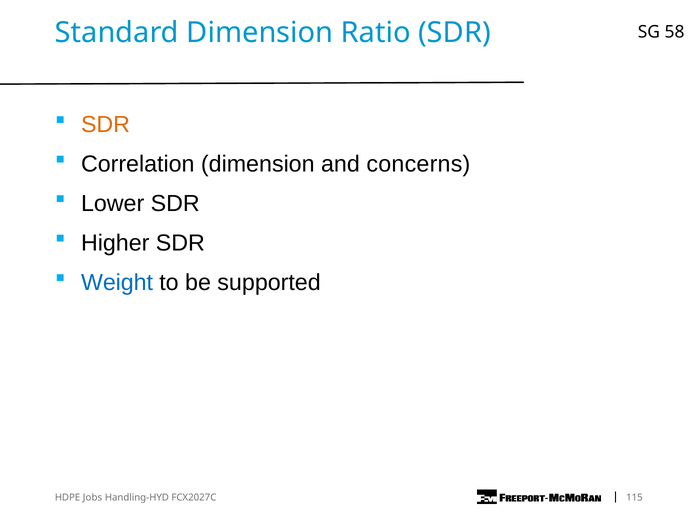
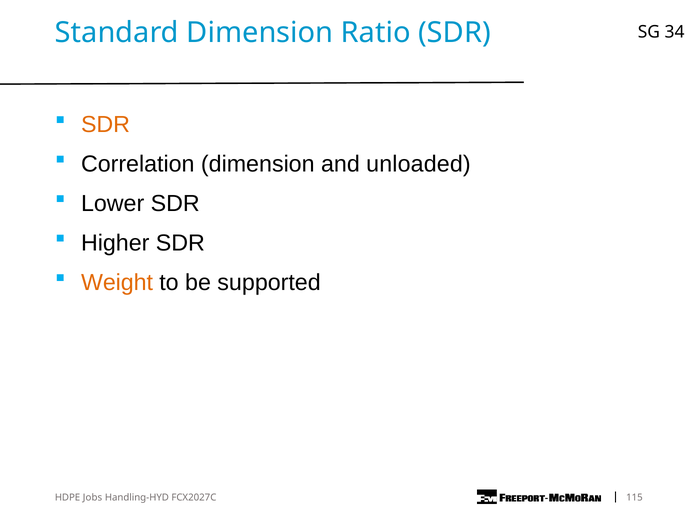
58: 58 -> 34 (675, 32)
concerns: concerns -> unloaded (418, 164)
Weight colour: blue -> orange (117, 283)
